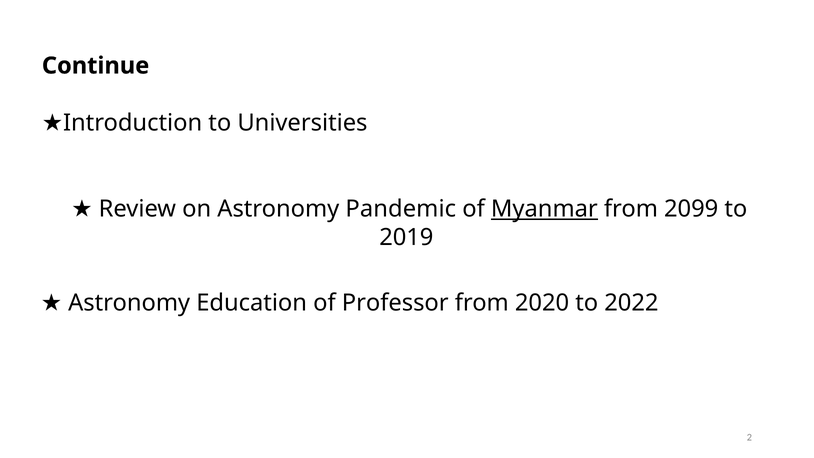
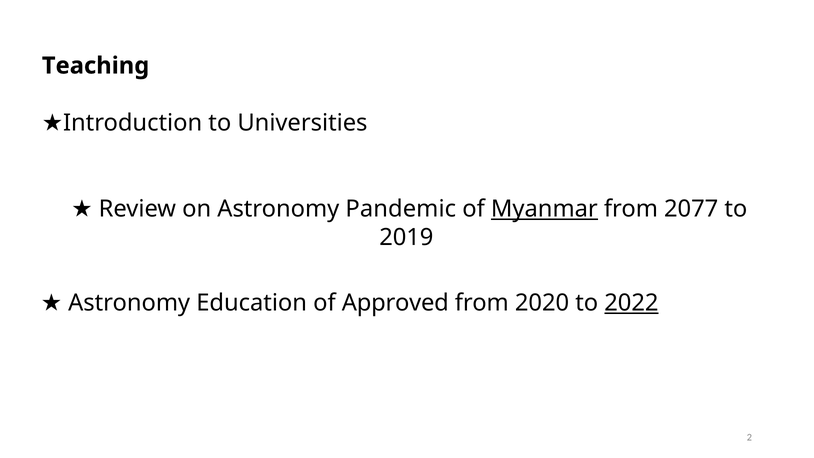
Continue: Continue -> Teaching (96, 66)
2099: 2099 -> 2077 (691, 209)
Professor: Professor -> Approved (395, 303)
2022 underline: none -> present (631, 303)
